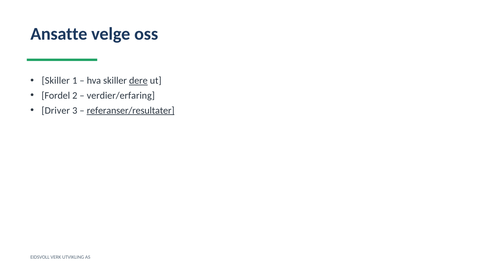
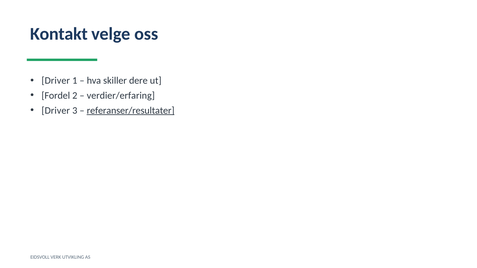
Ansatte: Ansatte -> Kontakt (59, 34)
Skiller: Skiller -> Driver (56, 81)
dere underline: present -> none (138, 81)
